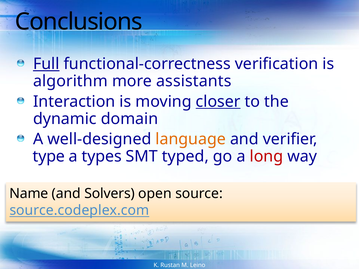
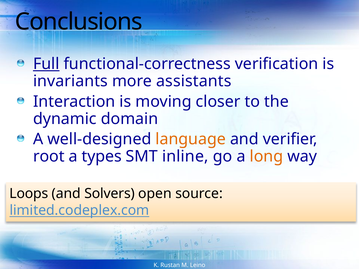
algorithm: algorithm -> invariants (70, 81)
closer underline: present -> none (218, 102)
type: type -> root (49, 157)
typed: typed -> inline (185, 157)
long colour: red -> orange (266, 157)
Name: Name -> Loops (29, 194)
source.codeplex.com: source.codeplex.com -> limited.codeplex.com (79, 210)
